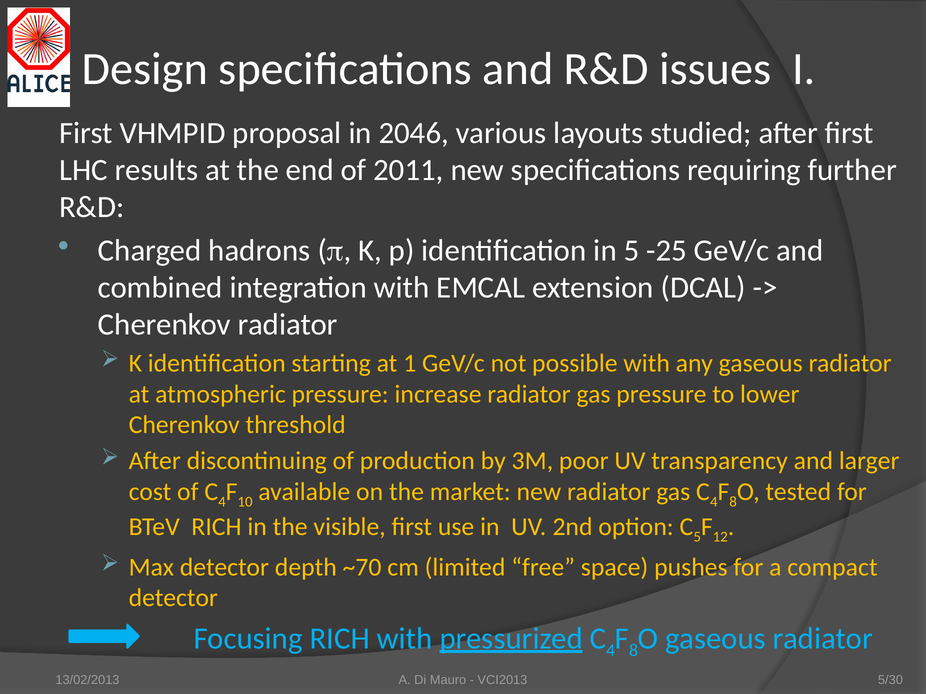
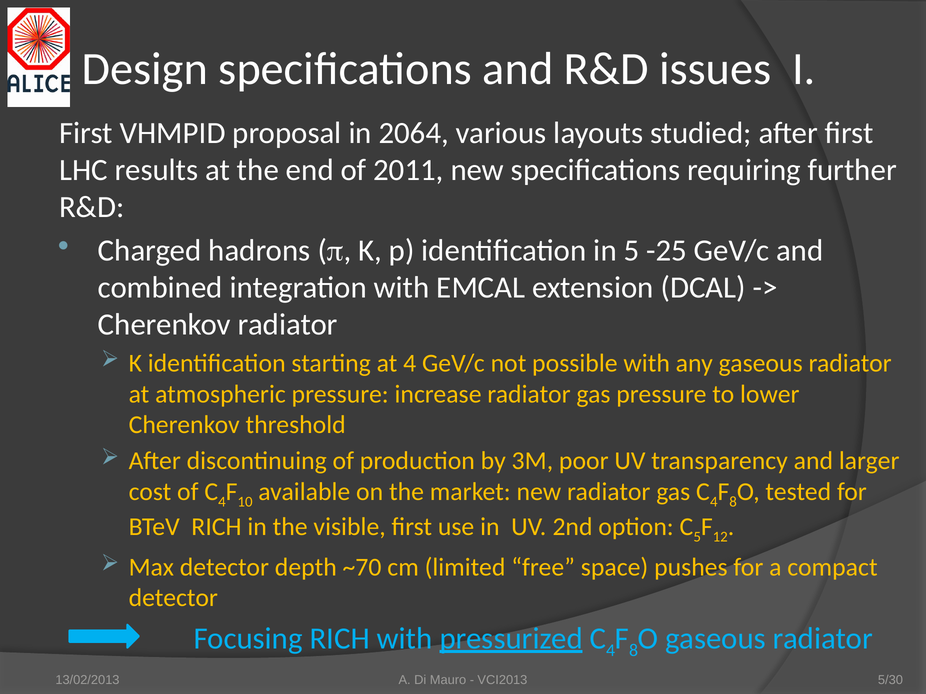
2046: 2046 -> 2064 (414, 133)
at 1: 1 -> 4 (410, 363)
